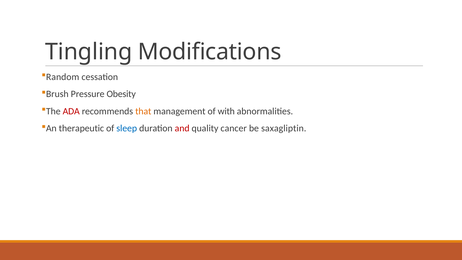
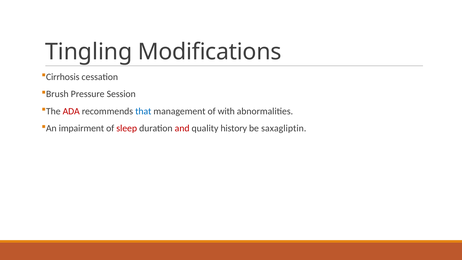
Random: Random -> Cirrhosis (63, 77)
Obesity: Obesity -> Session (121, 94)
that colour: orange -> blue (143, 111)
therapeutic: therapeutic -> impairment (81, 128)
sleep colour: blue -> red (127, 128)
cancer: cancer -> history (234, 128)
